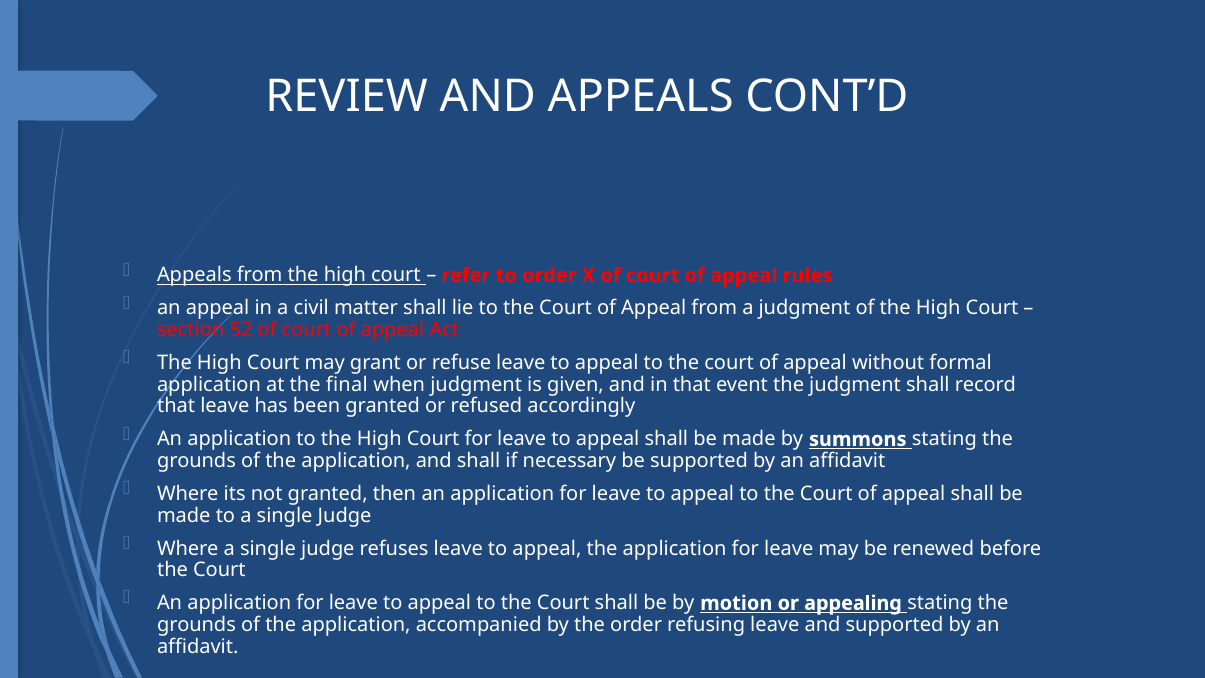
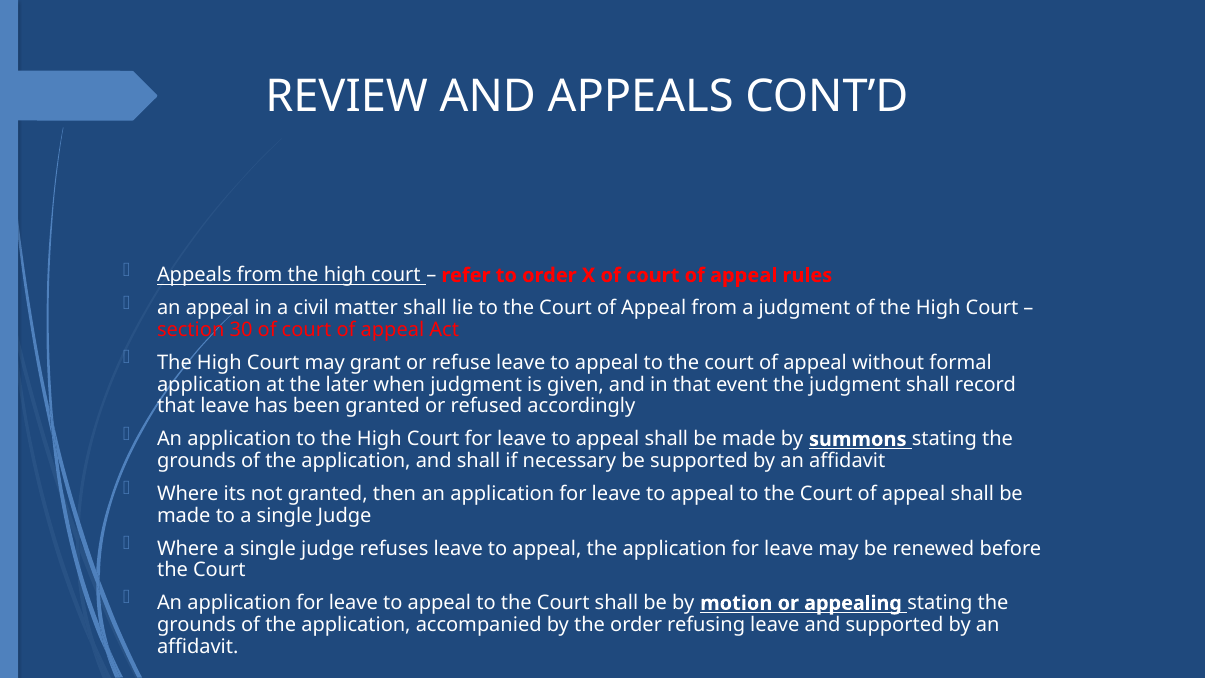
52: 52 -> 30 (241, 330)
final: final -> later (347, 385)
